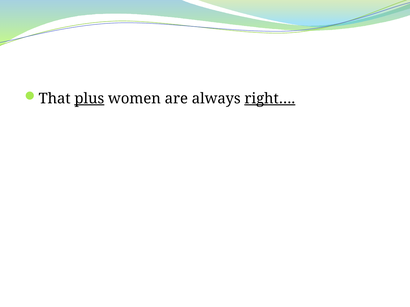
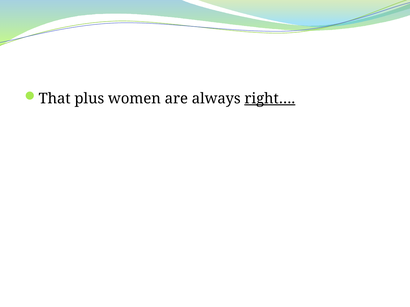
plus underline: present -> none (89, 99)
